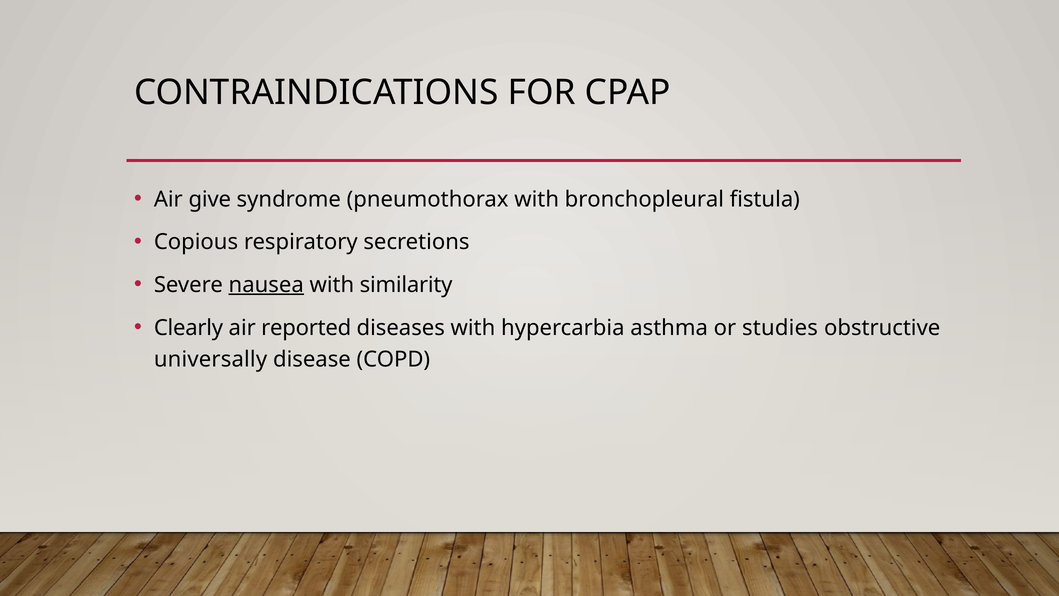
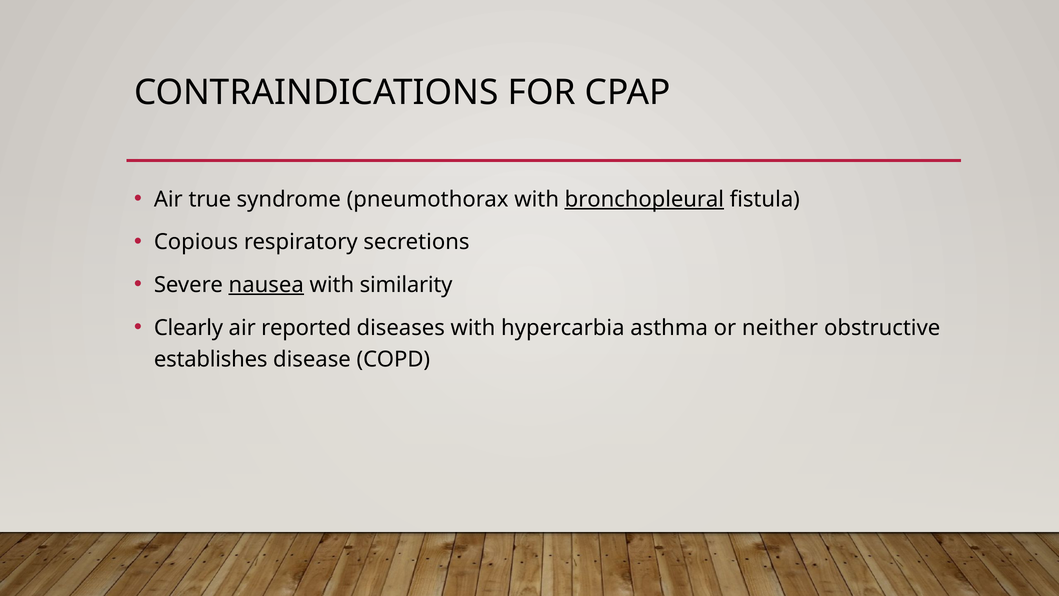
give: give -> true (210, 199)
bronchopleural underline: none -> present (644, 199)
studies: studies -> neither (780, 328)
universally: universally -> establishes (211, 359)
